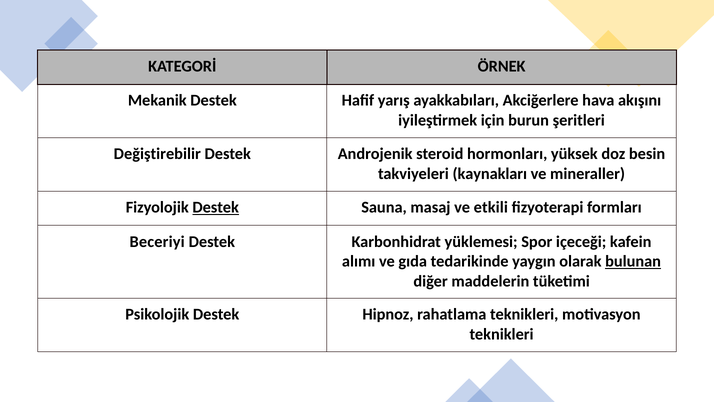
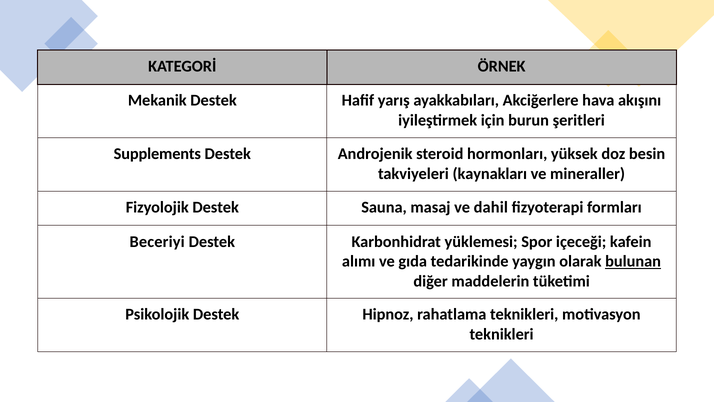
Değiştirebilir: Değiştirebilir -> Supplements (157, 154)
Destek underline: present -> none (216, 207)
etkili: etkili -> dahil (491, 207)
